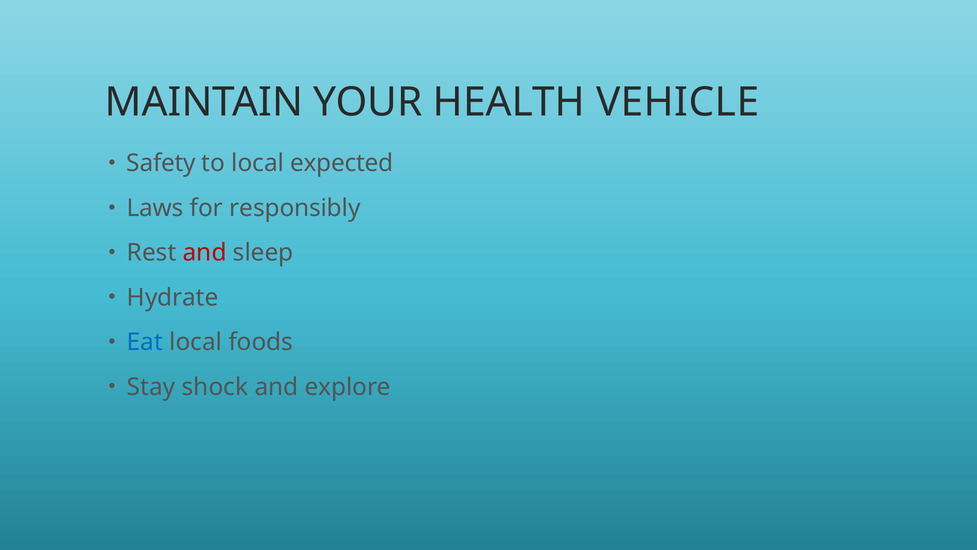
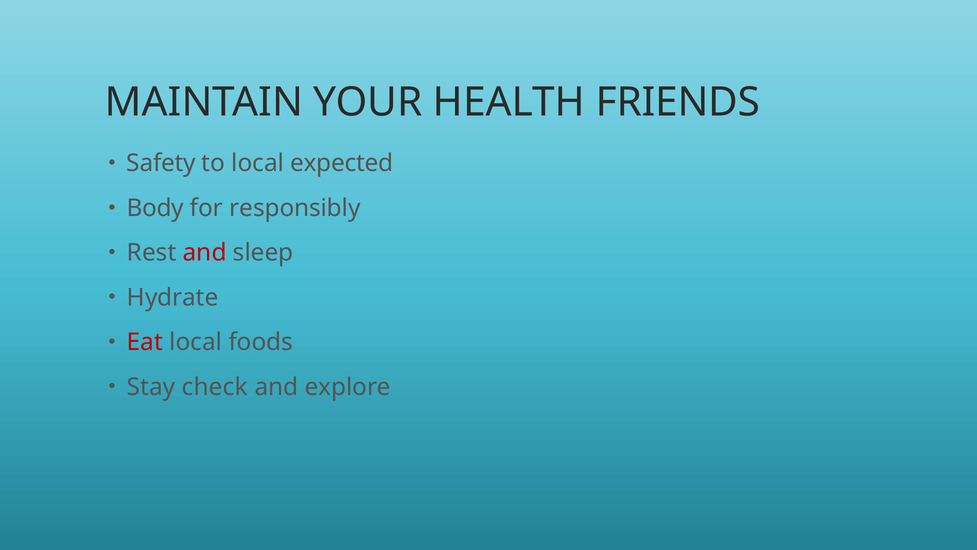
VEHICLE: VEHICLE -> FRIENDS (678, 102)
Laws: Laws -> Body (155, 208)
Eat colour: blue -> red (145, 342)
shock: shock -> check (215, 387)
